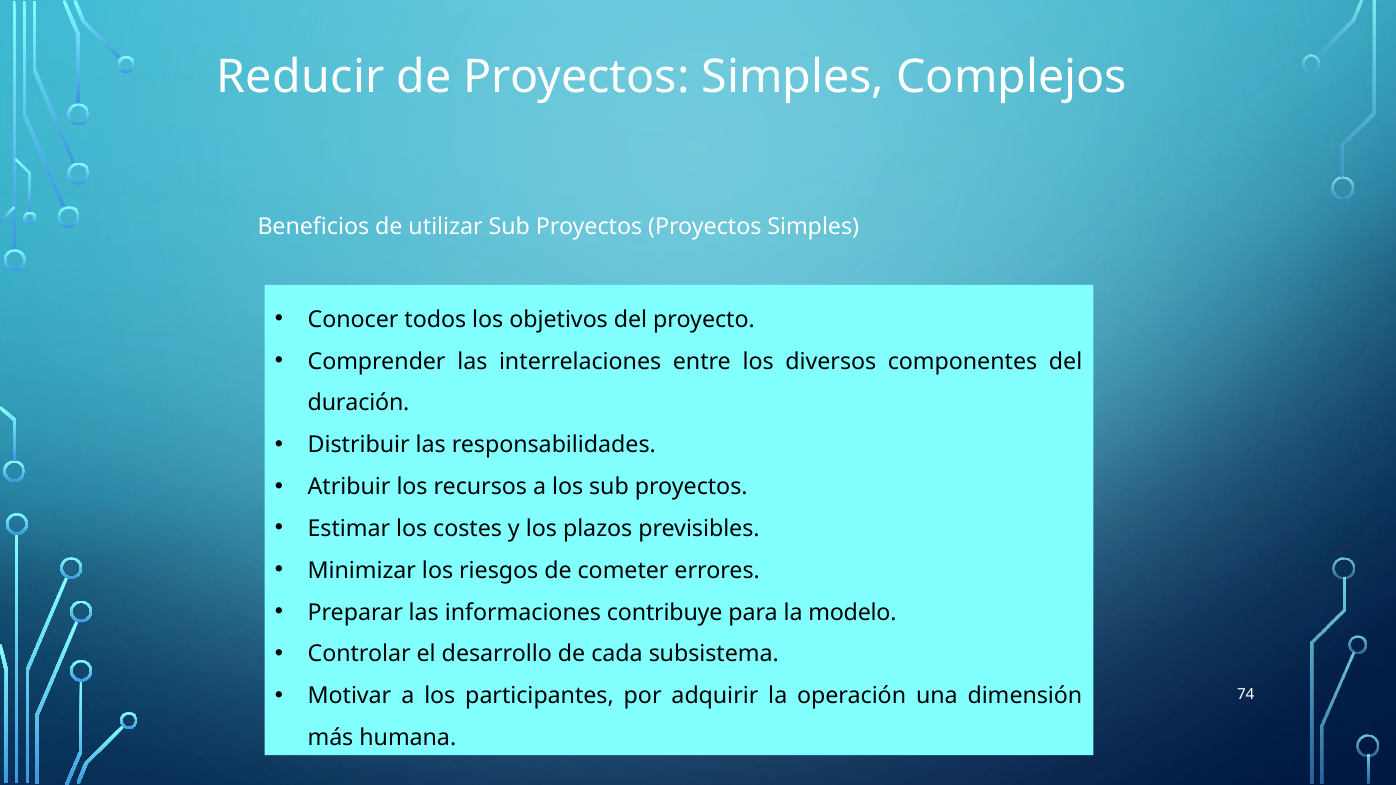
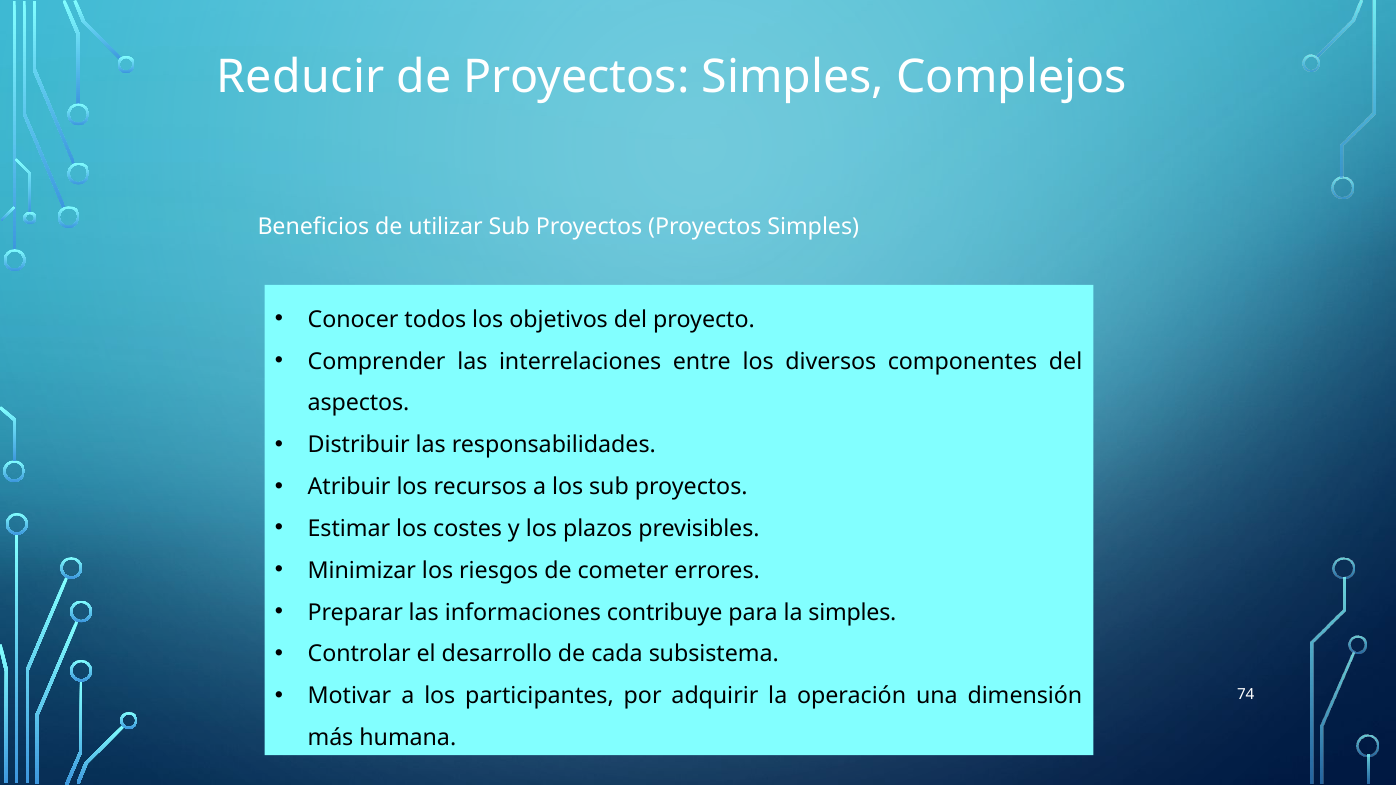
duración: duración -> aspectos (359, 403)
la modelo: modelo -> simples (852, 613)
